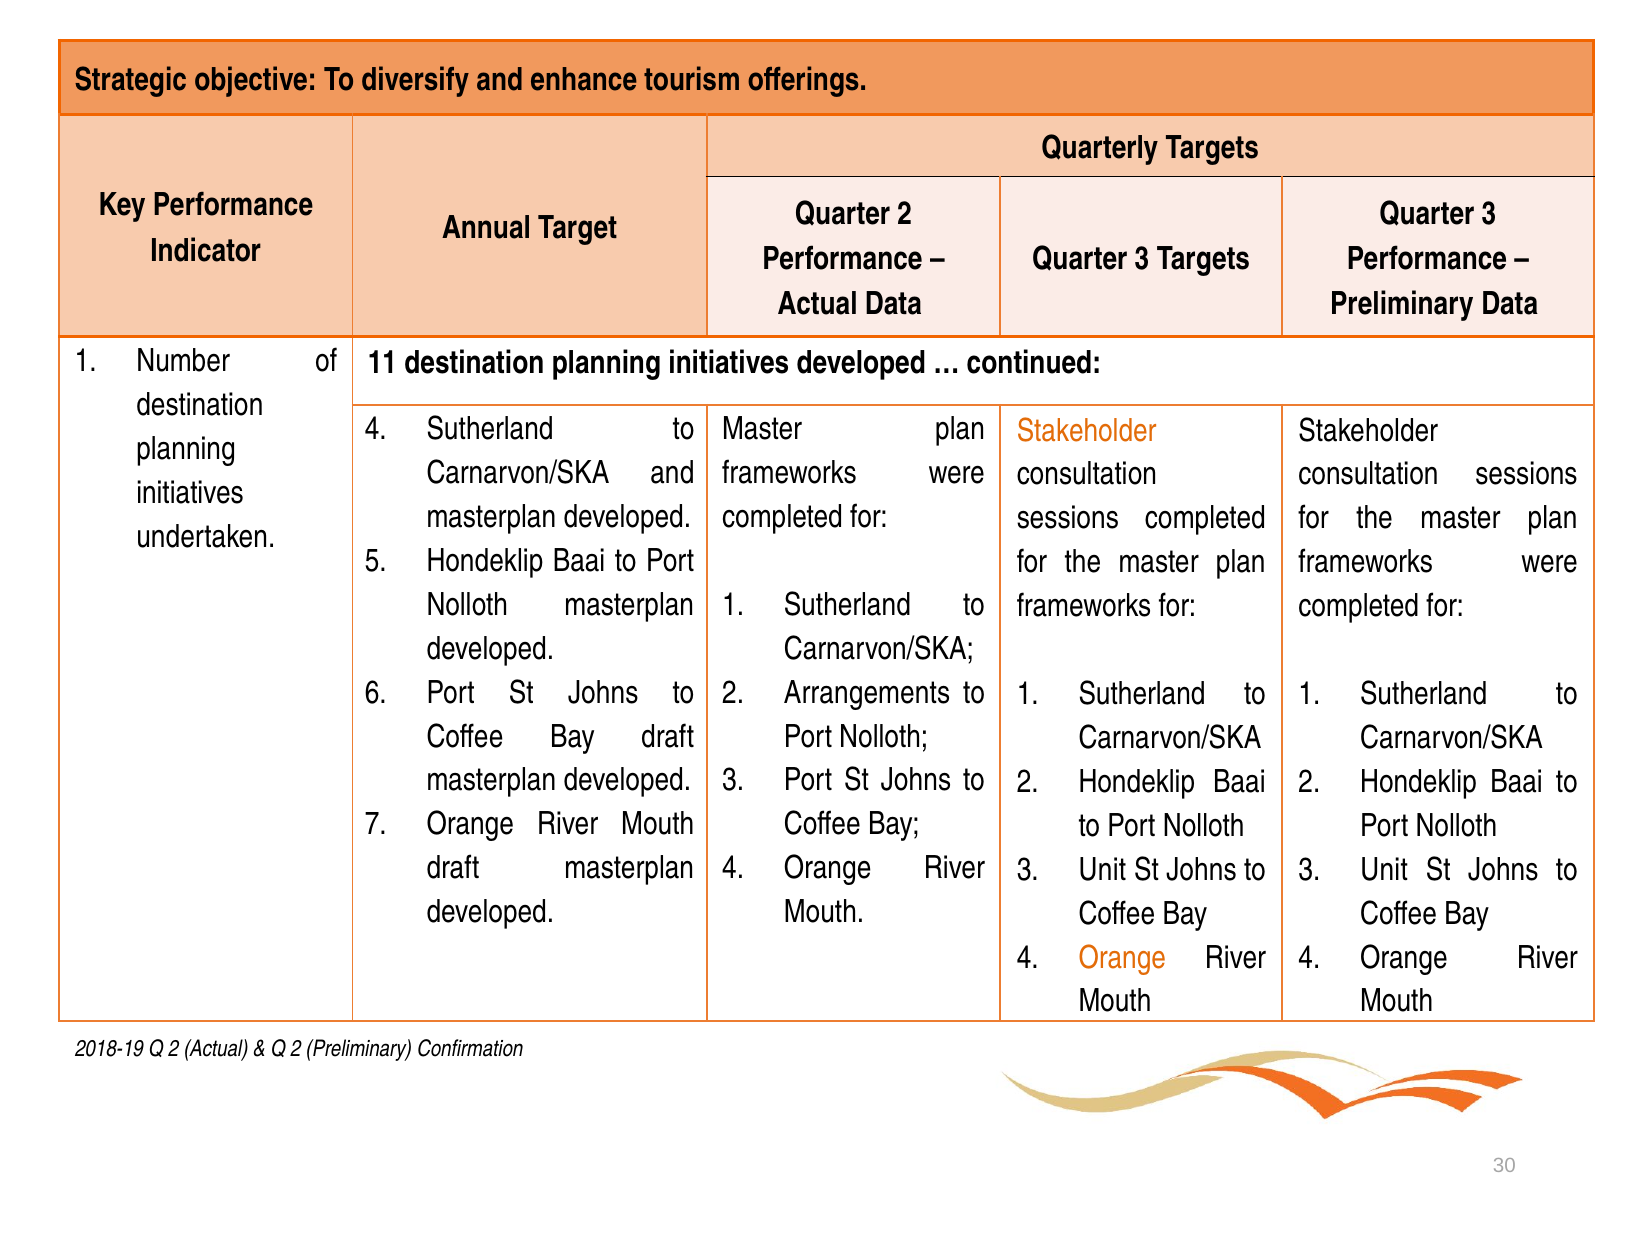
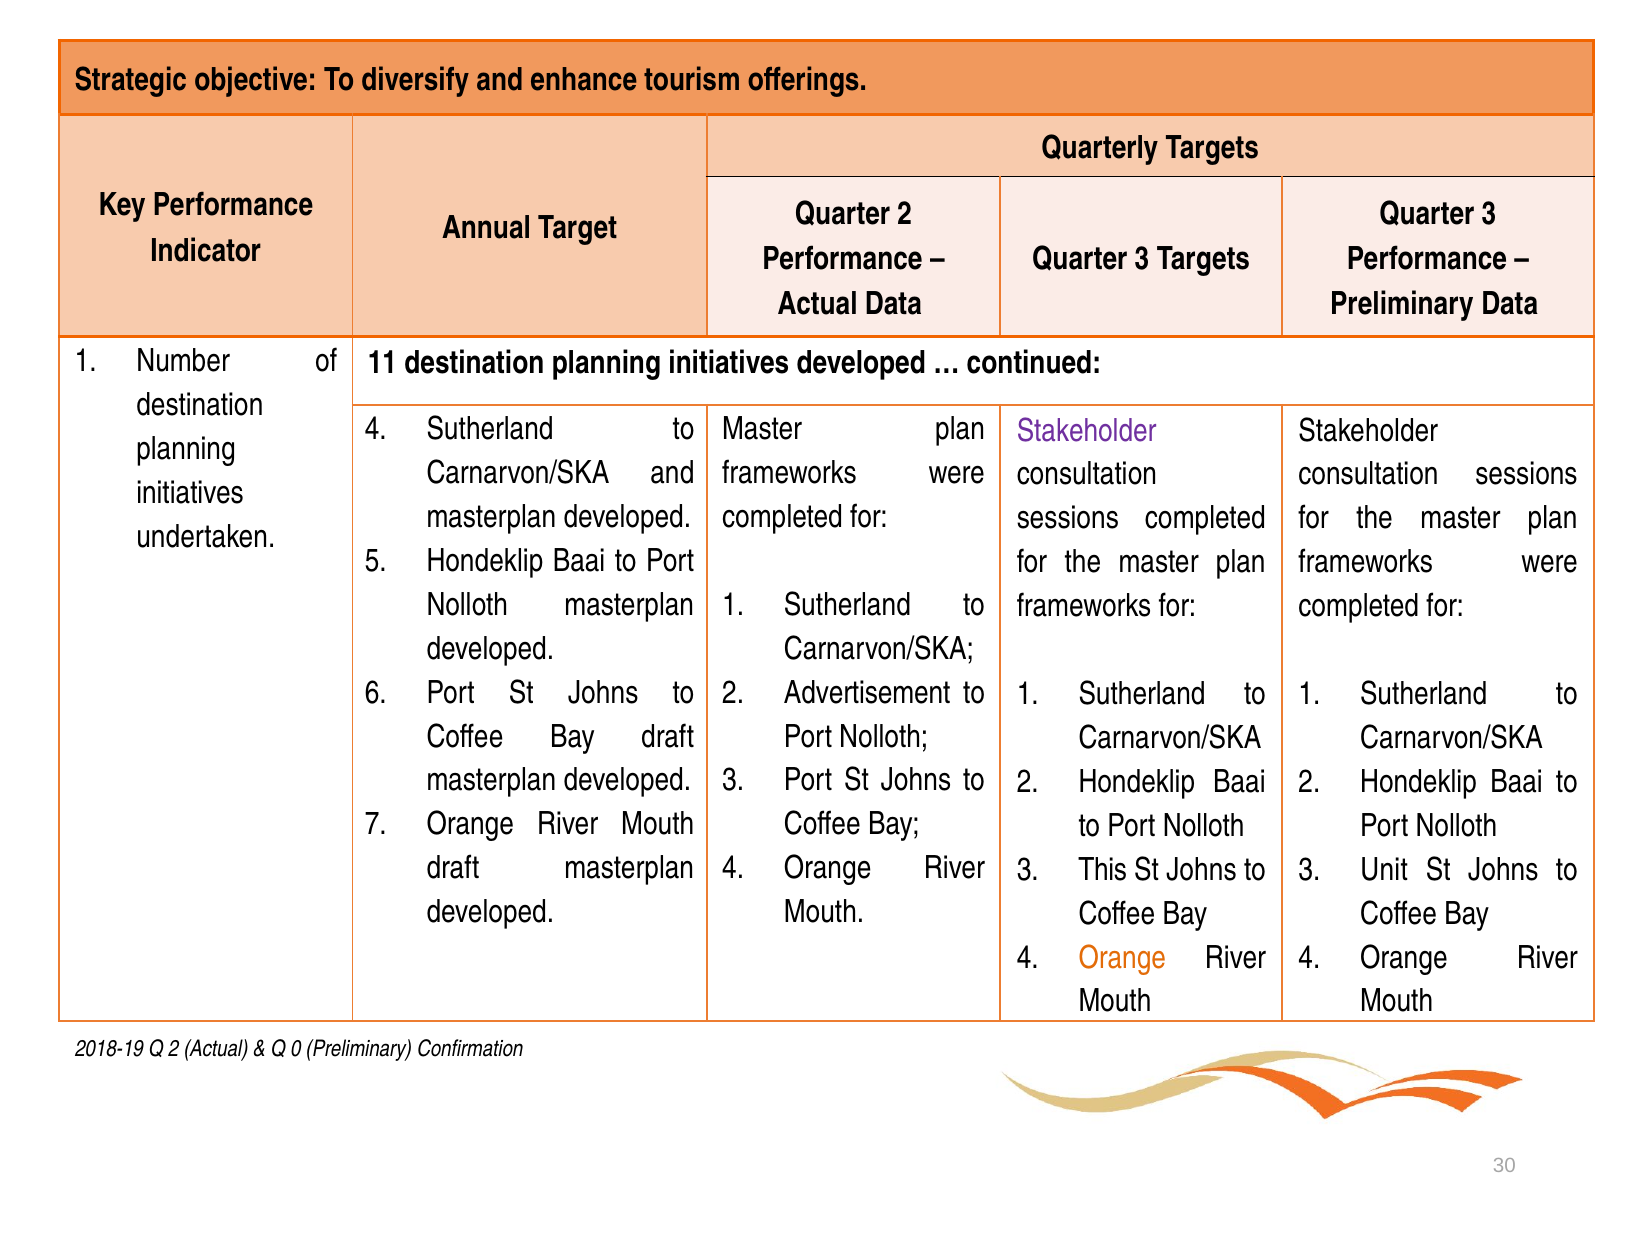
Stakeholder colour: orange -> purple (1087, 430)
Arrangements: Arrangements -> Advertisement (867, 692)
Unit: Unit -> This (1103, 869)
2: 2 -> 0 (296, 1048)
